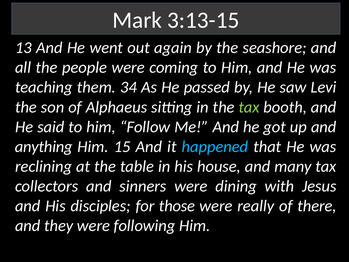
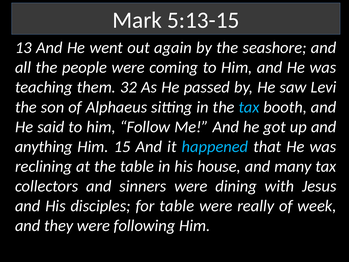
3:13-15: 3:13-15 -> 5:13-15 (203, 20)
34: 34 -> 32 (129, 87)
tax colour: light green -> light blue (249, 107)
for those: those -> table (177, 206)
there: there -> week (317, 206)
